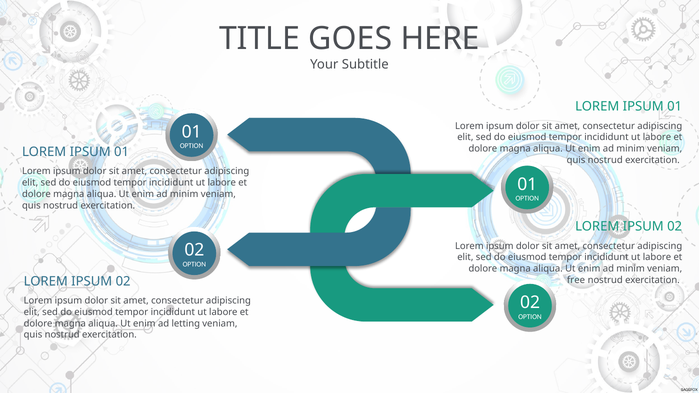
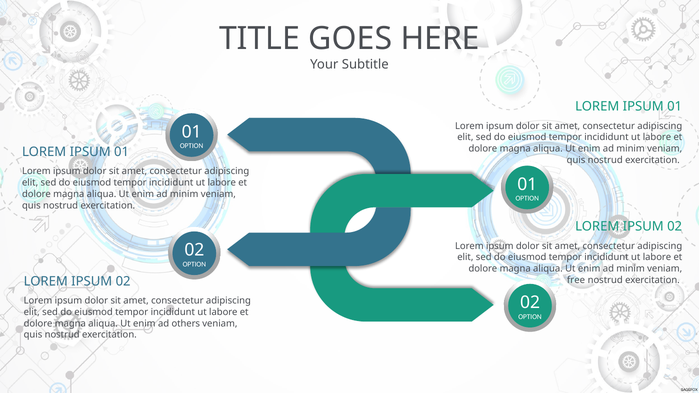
letting: letting -> others (186, 324)
